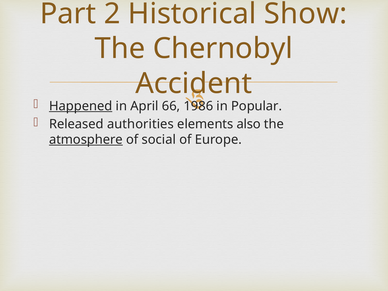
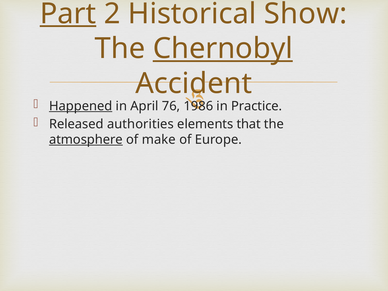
Part underline: none -> present (68, 14)
Chernobyl underline: none -> present (223, 49)
66: 66 -> 76 (171, 106)
Popular: Popular -> Practice (257, 106)
also: also -> that (249, 124)
social: social -> make (159, 140)
